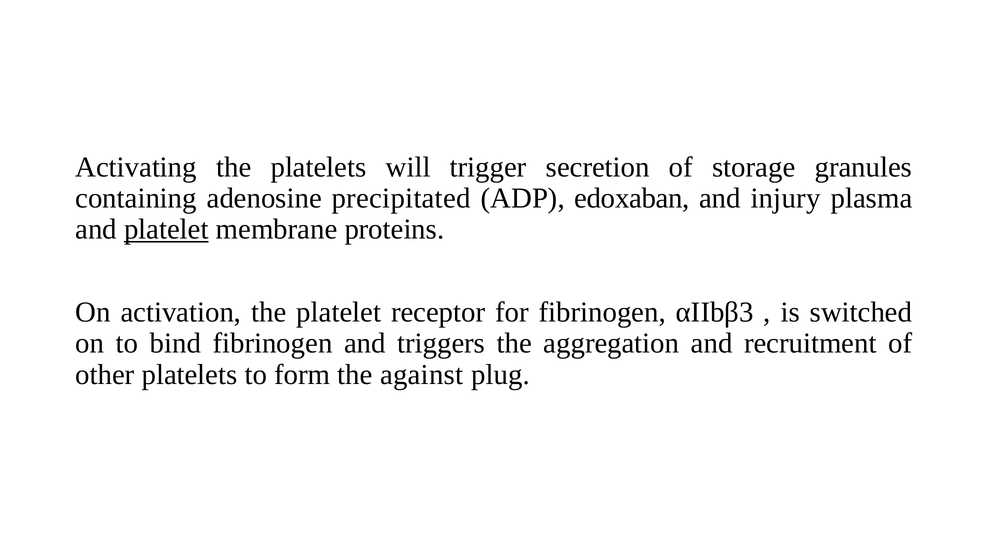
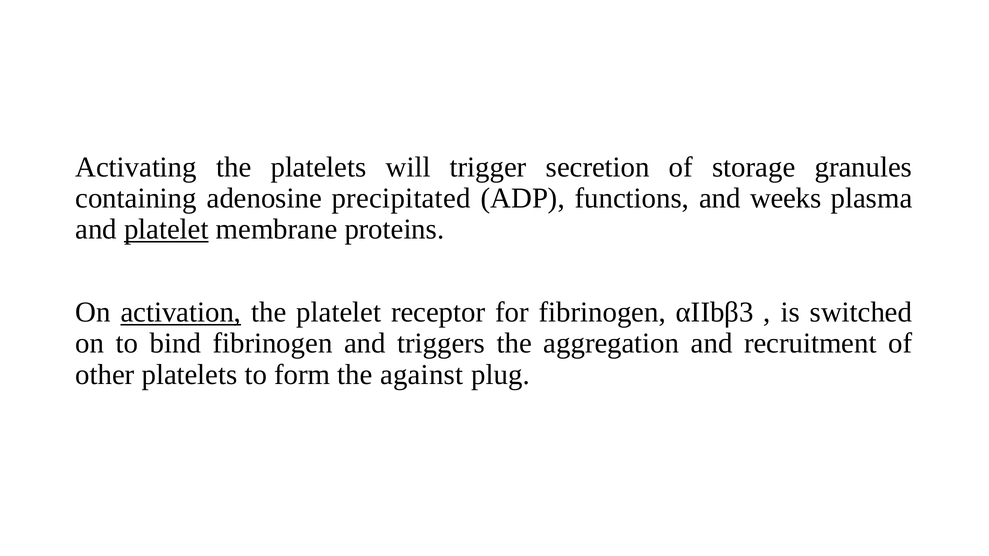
edoxaban: edoxaban -> functions (632, 198)
injury: injury -> weeks (786, 198)
activation underline: none -> present (181, 312)
